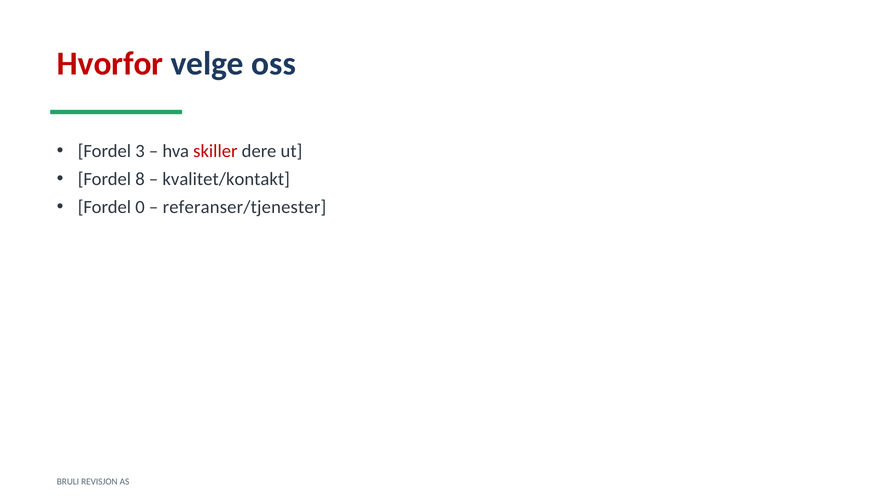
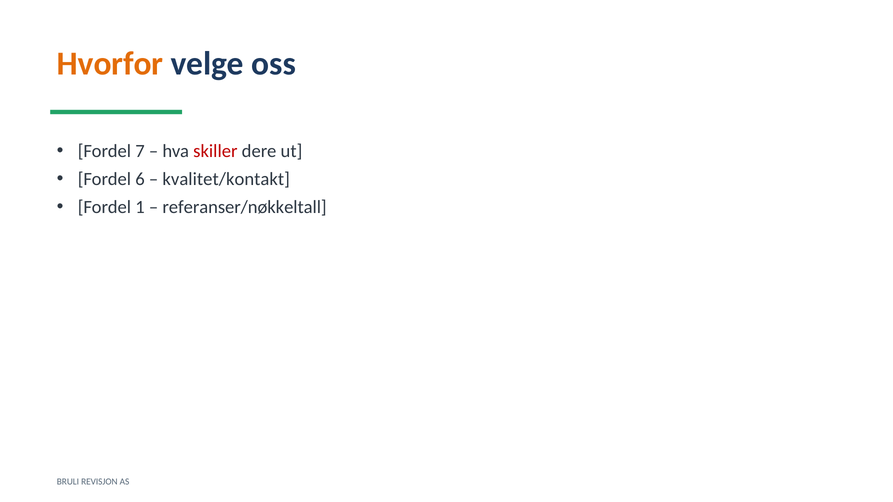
Hvorfor colour: red -> orange (110, 64)
3: 3 -> 7 (140, 151)
8: 8 -> 6 (140, 179)
0: 0 -> 1 (140, 207)
referanser/tjenester: referanser/tjenester -> referanser/nøkkeltall (245, 207)
